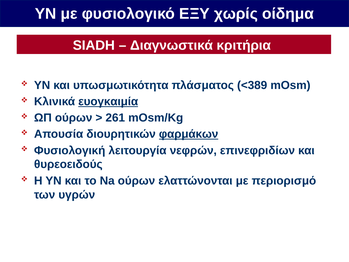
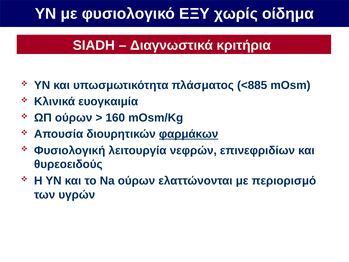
<389: <389 -> <885 (252, 85)
ευογκαιμία underline: present -> none (108, 101)
261: 261 -> 160 (115, 118)
